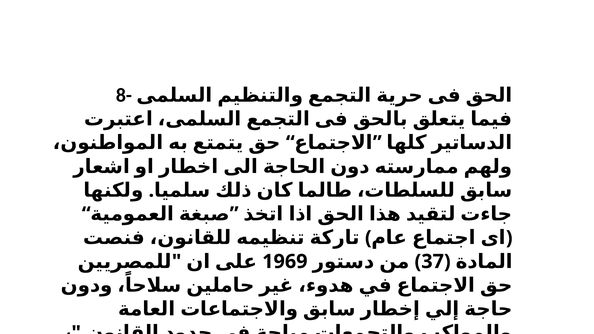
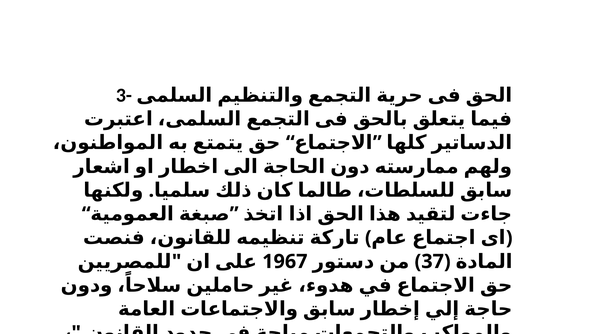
8-: 8- -> 3- (124, 95)
1969: 1969 -> 1967 (285, 262)
